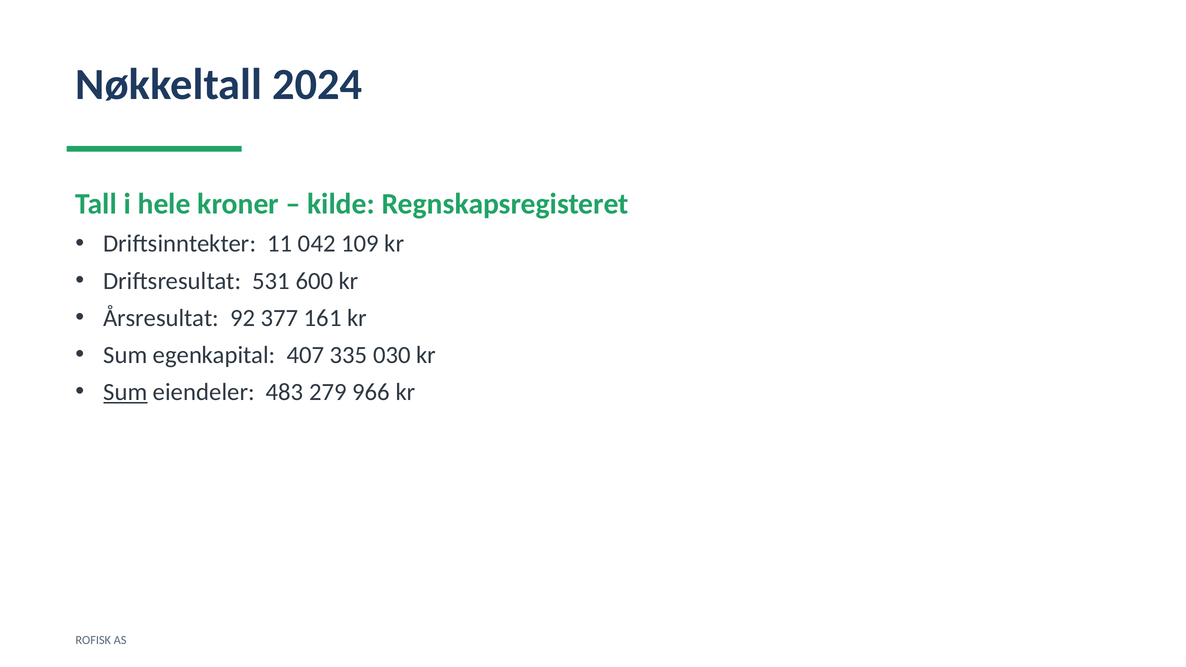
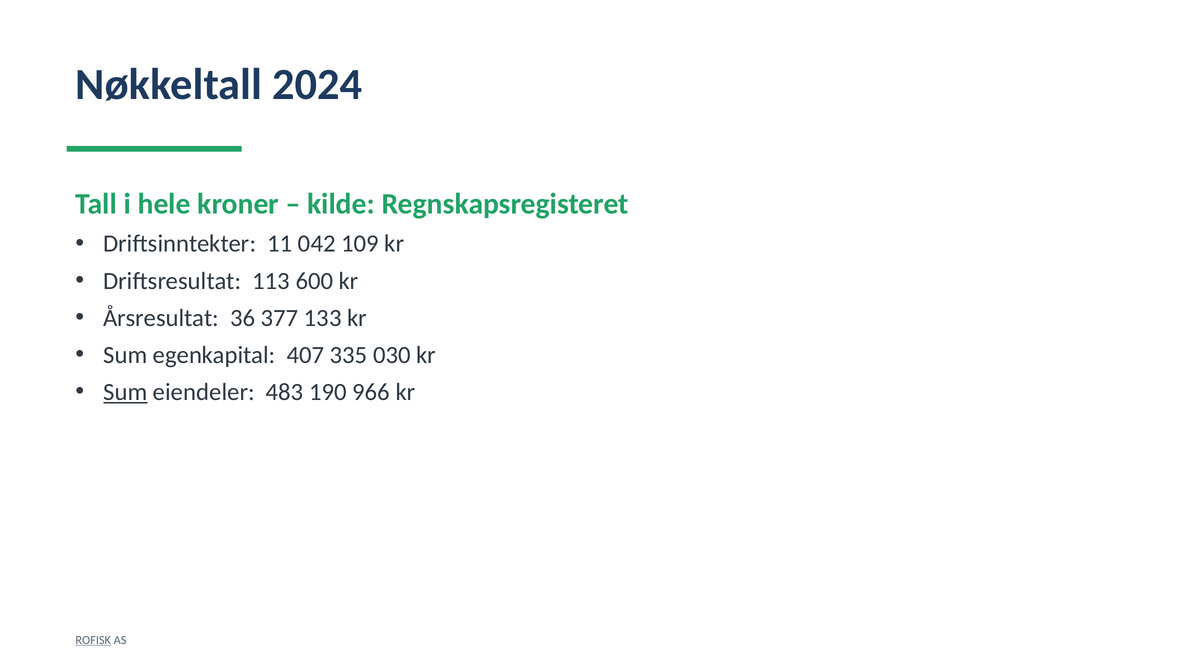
531: 531 -> 113 (271, 281)
92: 92 -> 36 (243, 318)
161: 161 -> 133 (323, 318)
279: 279 -> 190 (328, 392)
ROFISK underline: none -> present (93, 640)
